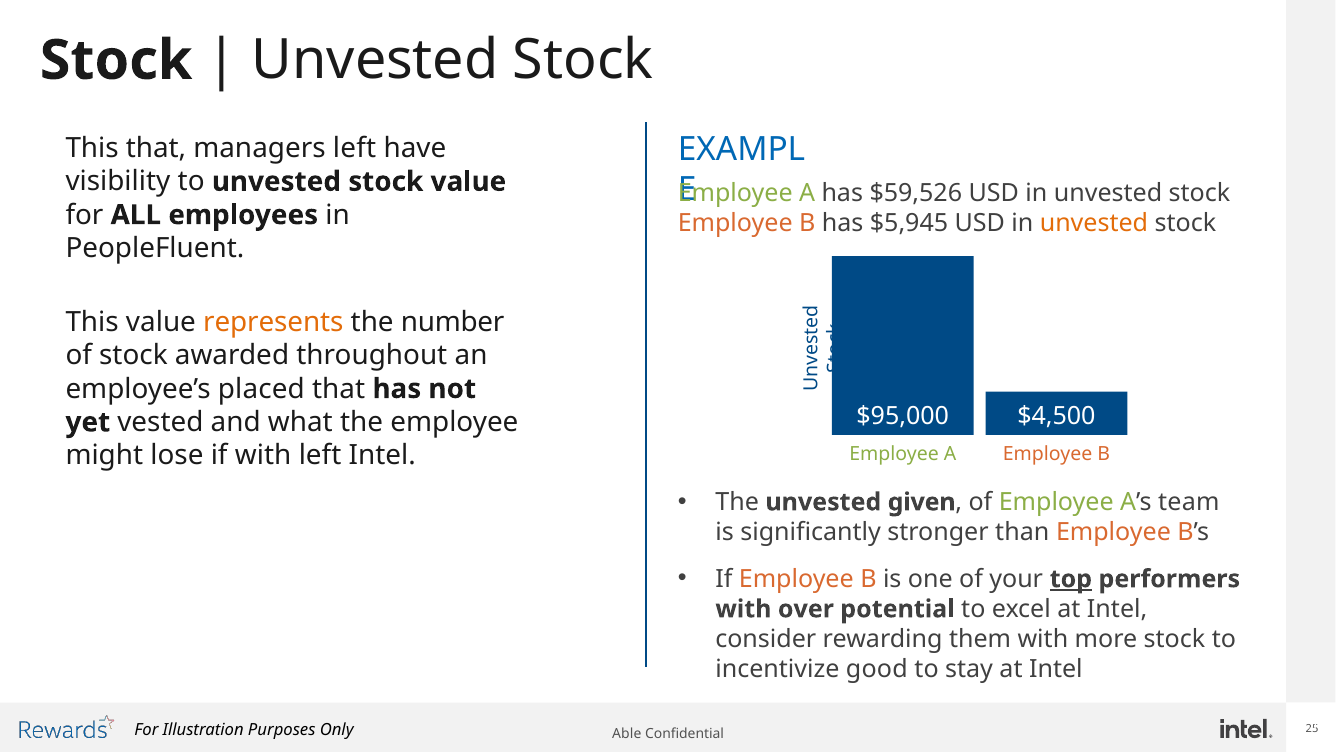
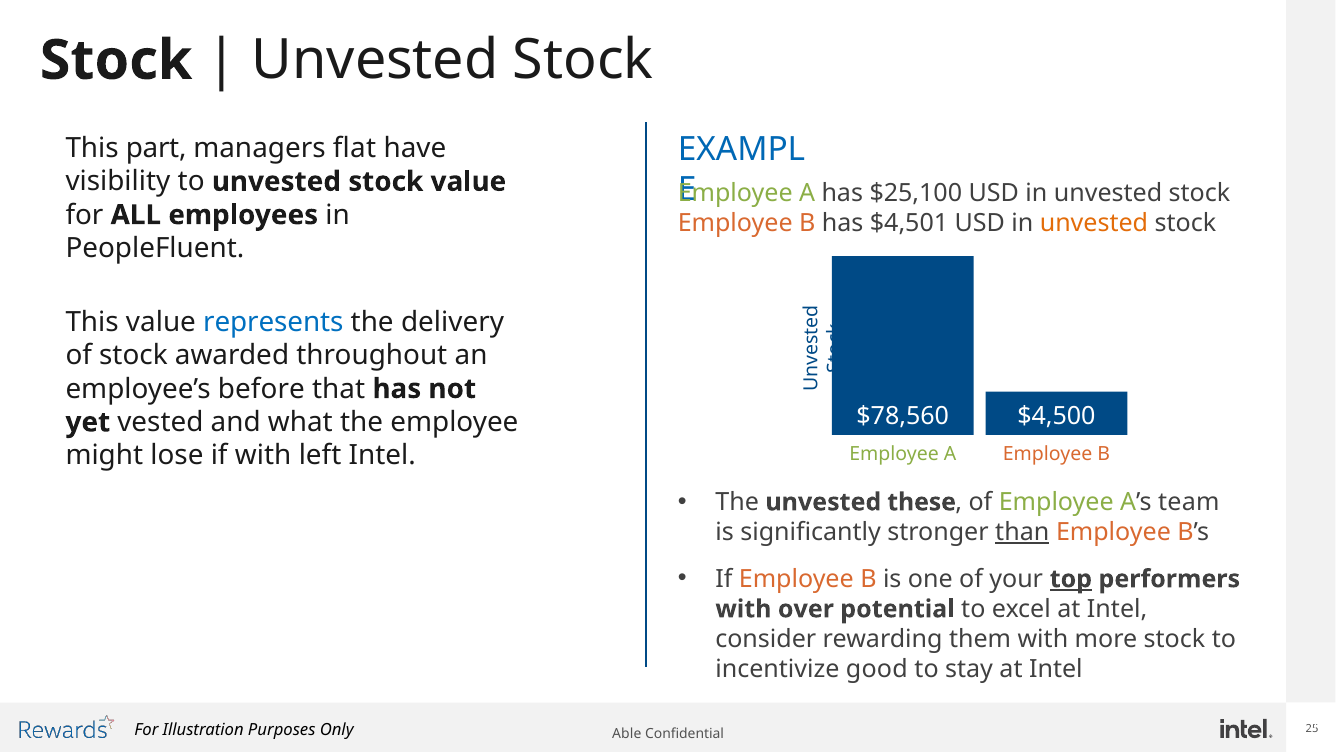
This that: that -> part (156, 148)
managers left: left -> flat (355, 148)
$59,526: $59,526 -> $25,100 (916, 193)
$5,945: $5,945 -> $4,501 (909, 223)
represents colour: orange -> blue (273, 322)
number: number -> delivery (453, 322)
placed: placed -> before (261, 389)
$95,000: $95,000 -> $78,560 (903, 416)
given: given -> these (922, 502)
than underline: none -> present (1022, 532)
